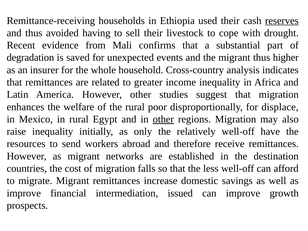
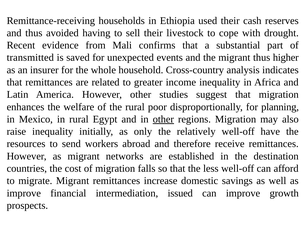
reserves underline: present -> none (282, 21)
degradation: degradation -> transmitted (30, 58)
displace: displace -> planning (280, 107)
